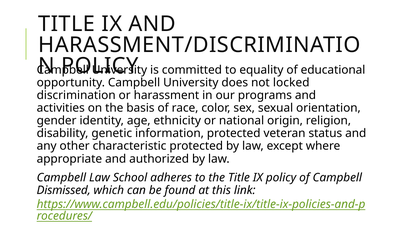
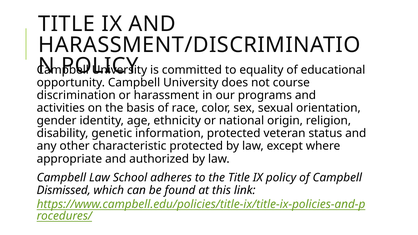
locked: locked -> course (291, 83)
